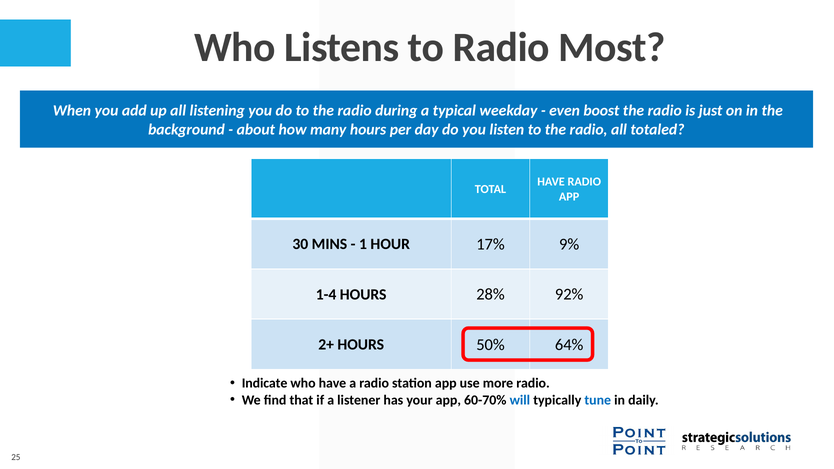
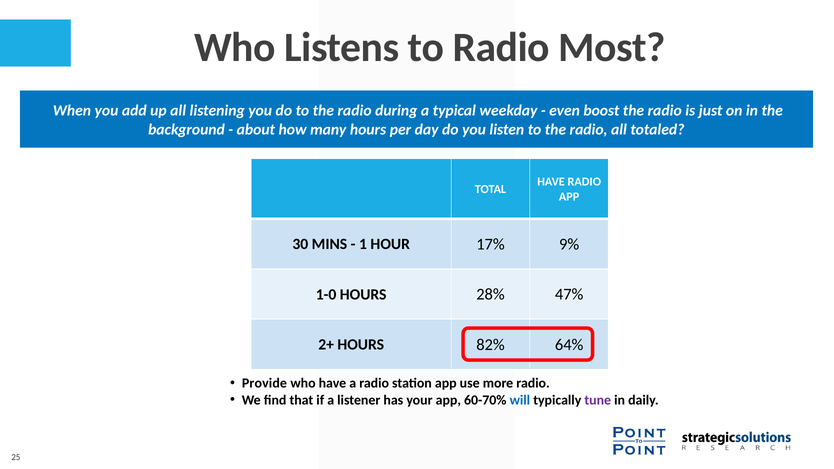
1-4: 1-4 -> 1-0 (326, 295)
92%: 92% -> 47% (569, 294)
50%: 50% -> 82% (490, 345)
Indicate: Indicate -> Provide (264, 383)
tune colour: blue -> purple (598, 400)
